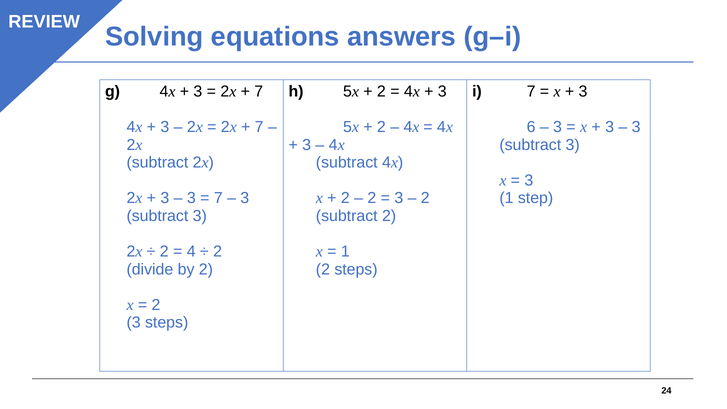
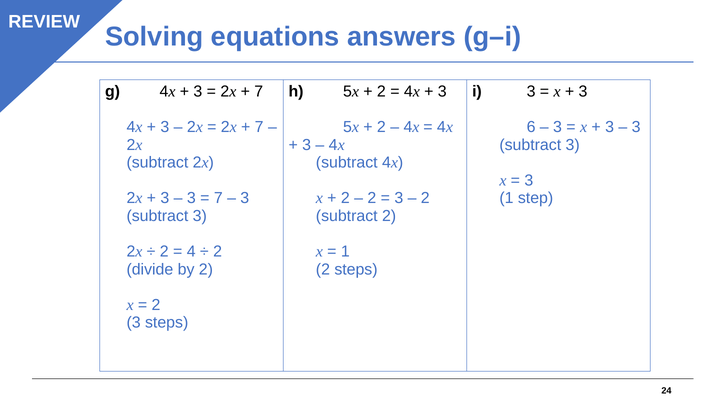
i 7: 7 -> 3 (531, 91)
